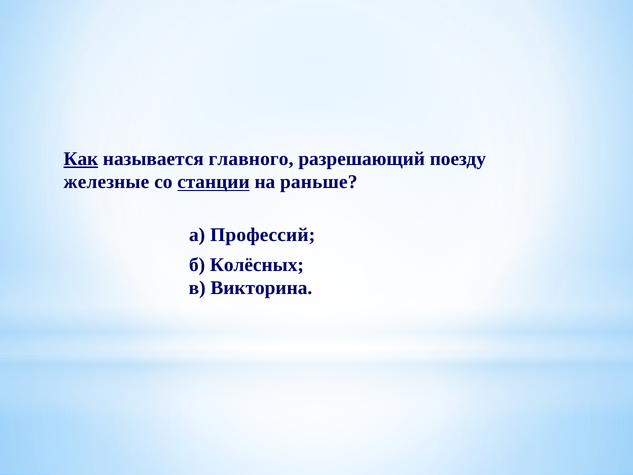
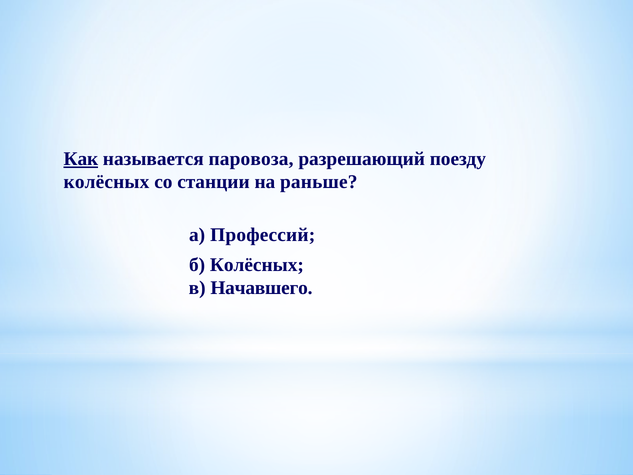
главного: главного -> паровоза (251, 159)
железные: железные -> колёсных (106, 182)
станции underline: present -> none (213, 182)
Викторина: Викторина -> Начавшего (261, 288)
